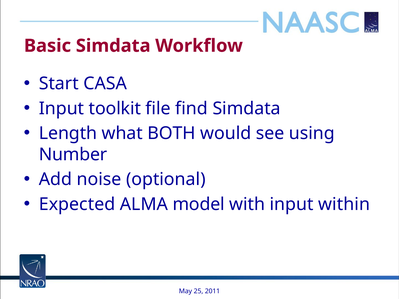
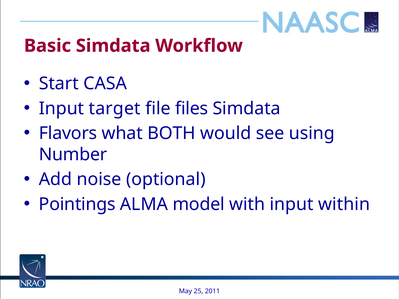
toolkit: toolkit -> target (115, 109)
find: find -> files (192, 109)
Length: Length -> Flavors (68, 133)
Expected: Expected -> Pointings (77, 204)
